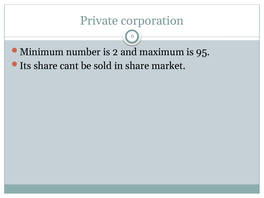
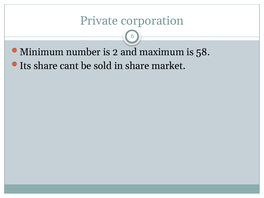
95: 95 -> 58 (203, 52)
